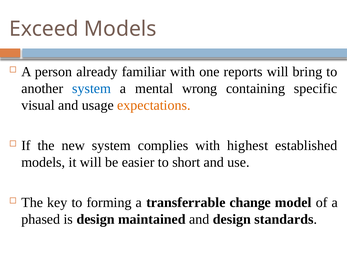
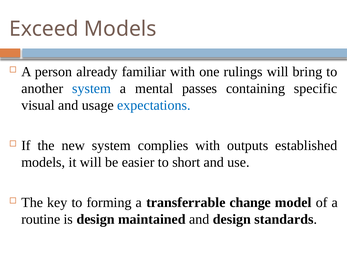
reports: reports -> rulings (243, 72)
wrong: wrong -> passes (200, 89)
expectations colour: orange -> blue (154, 105)
highest: highest -> outputs (248, 146)
phased: phased -> routine (41, 220)
